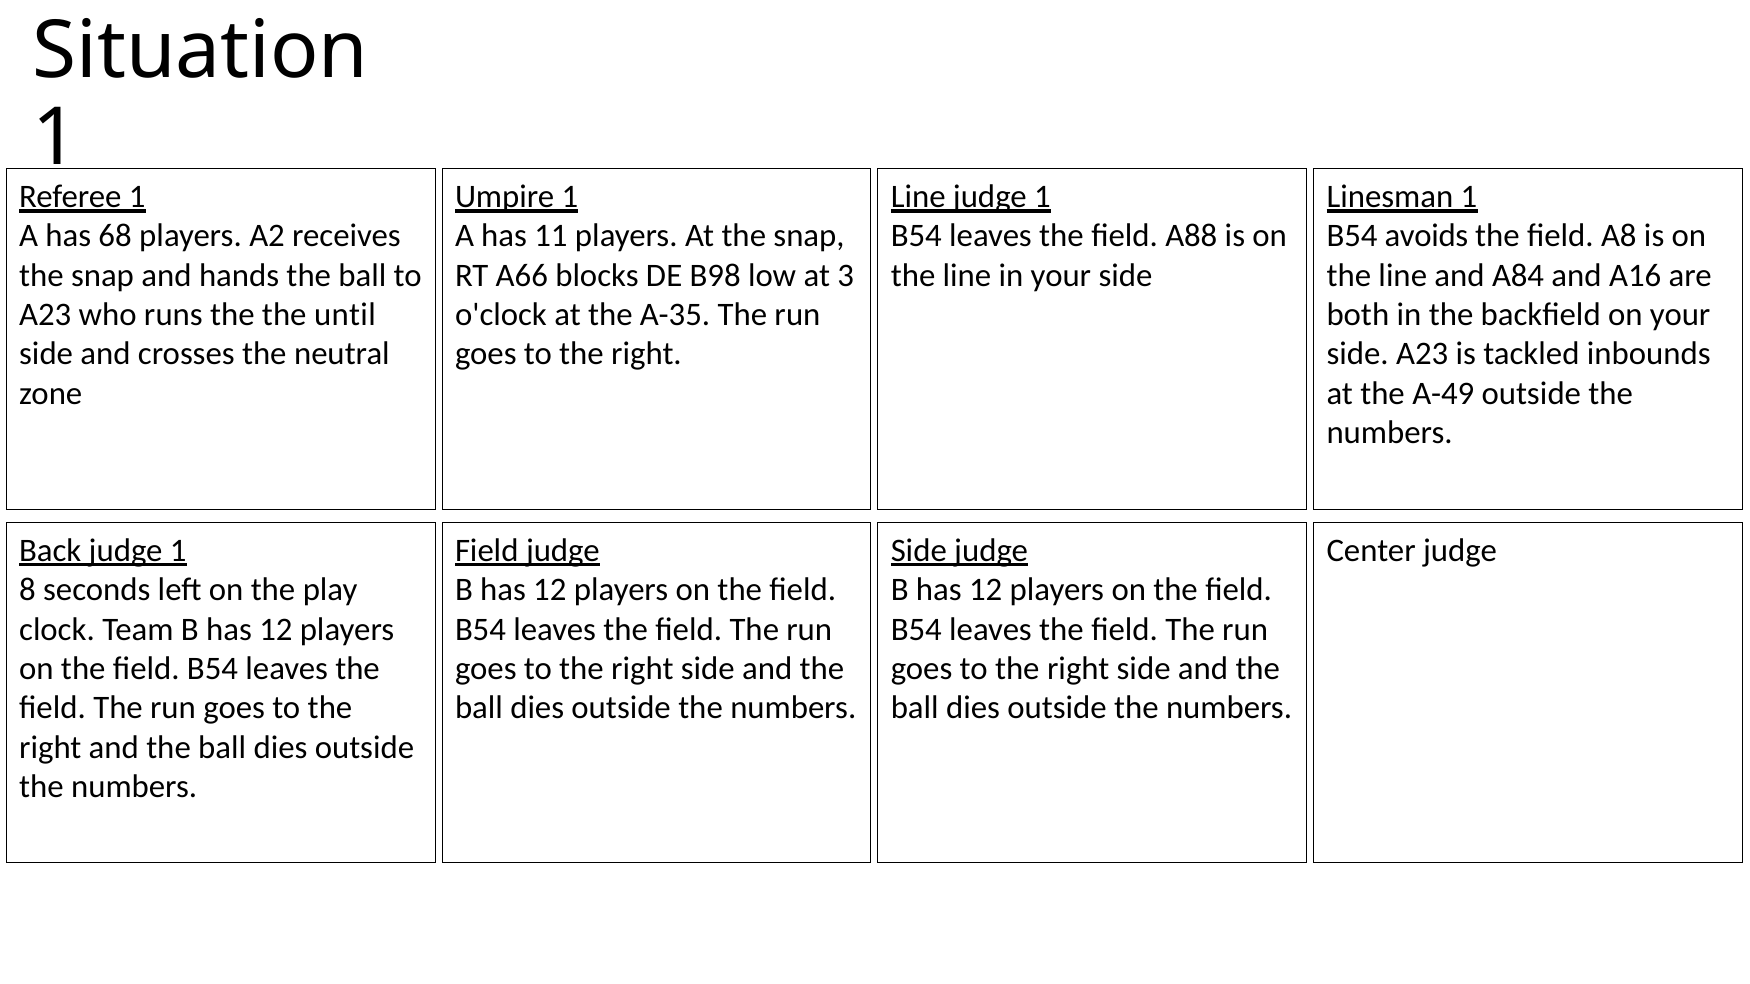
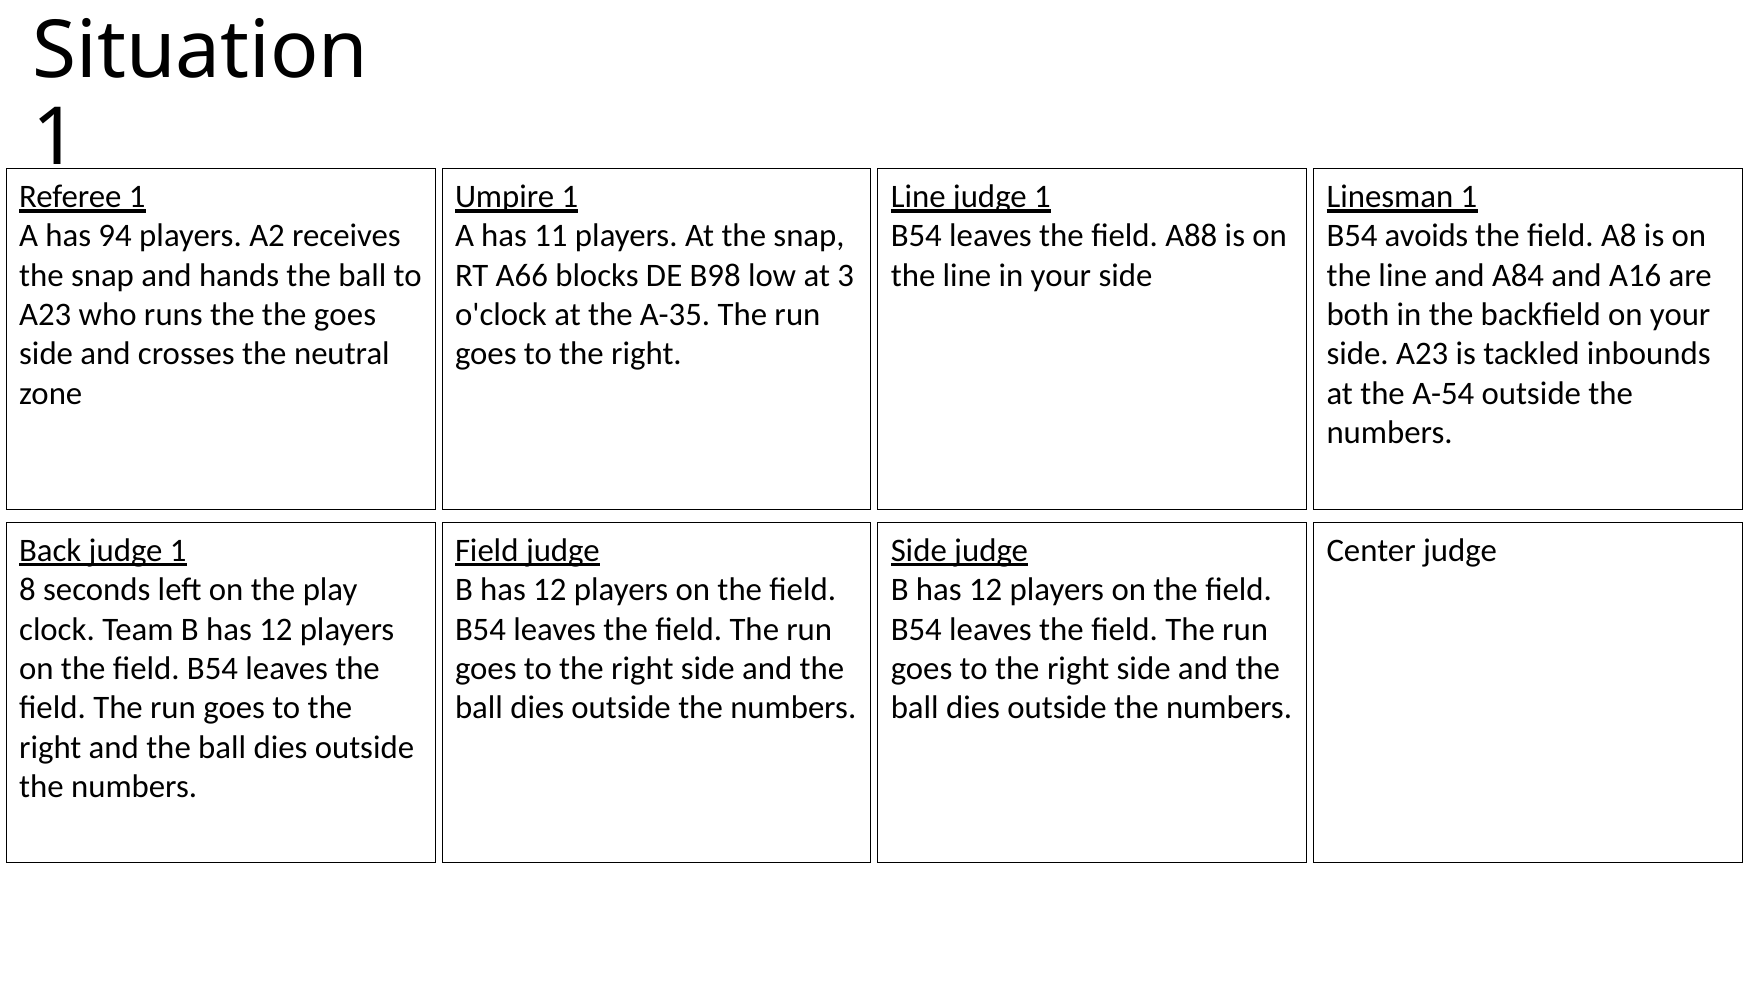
68: 68 -> 94 (115, 236)
the until: until -> goes (345, 315)
A-49: A-49 -> A-54 (1443, 394)
